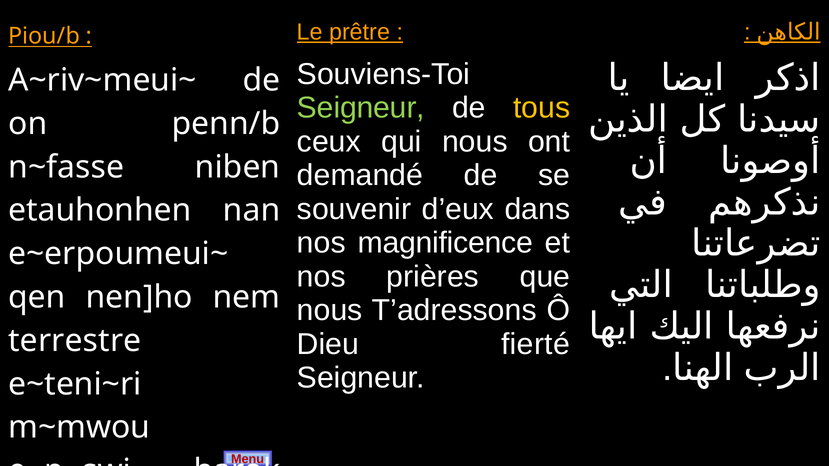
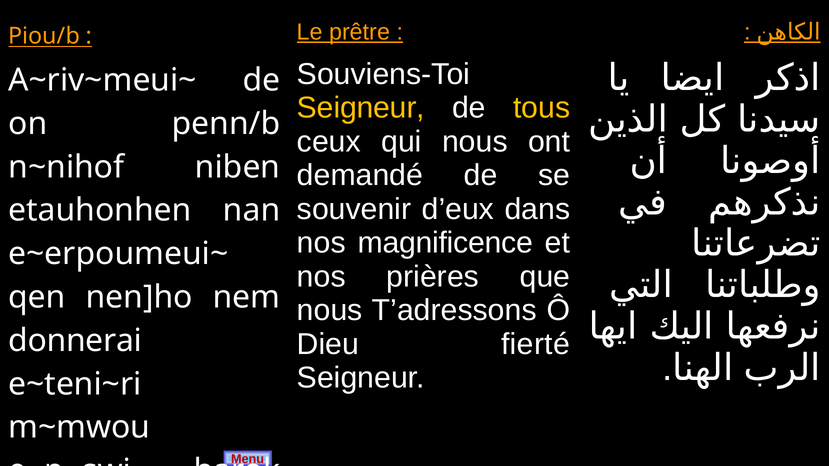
Seigneur colour: light green -> yellow (361, 108)
n~fasse: n~fasse -> n~nihof (66, 167)
terrestre: terrestre -> donnerai (75, 341)
